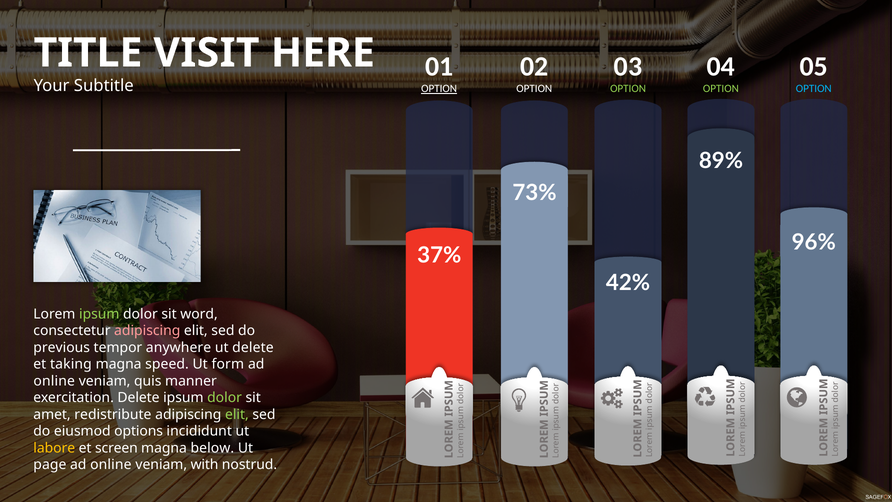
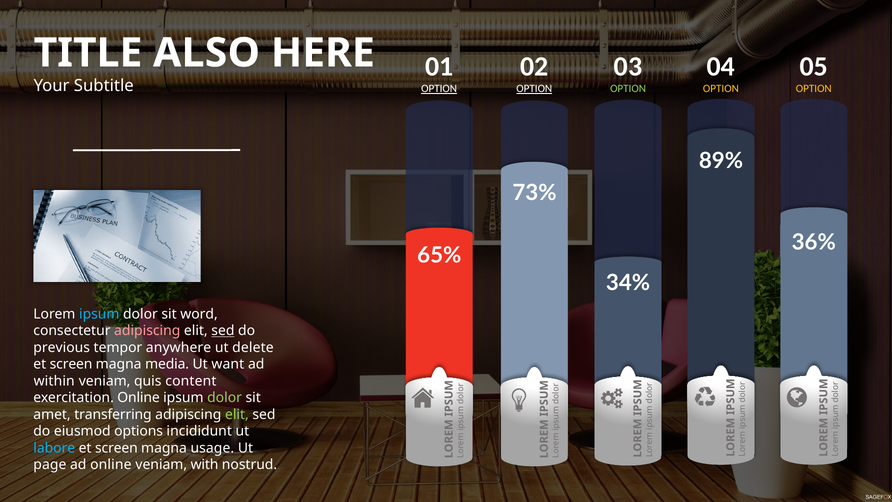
VISIT: VISIT -> ALSO (206, 53)
OPTION underline: none -> present (534, 89)
OPTION colour: light green -> yellow (721, 89)
OPTION colour: light blue -> yellow (814, 89)
96%: 96% -> 36% (814, 242)
37%: 37% -> 65% (439, 255)
42%: 42% -> 34% (628, 283)
ipsum colour: light green -> light blue (99, 314)
sed underline: none -> present (223, 331)
taking: taking -> screen (71, 364)
speed: speed -> media (167, 364)
form: form -> want (228, 364)
online: online -> within (54, 381)
manner: manner -> content (191, 381)
exercitation Delete: Delete -> Online (139, 398)
redistribute: redistribute -> transferring (113, 414)
labore colour: yellow -> light blue (54, 448)
below: below -> usage (212, 448)
